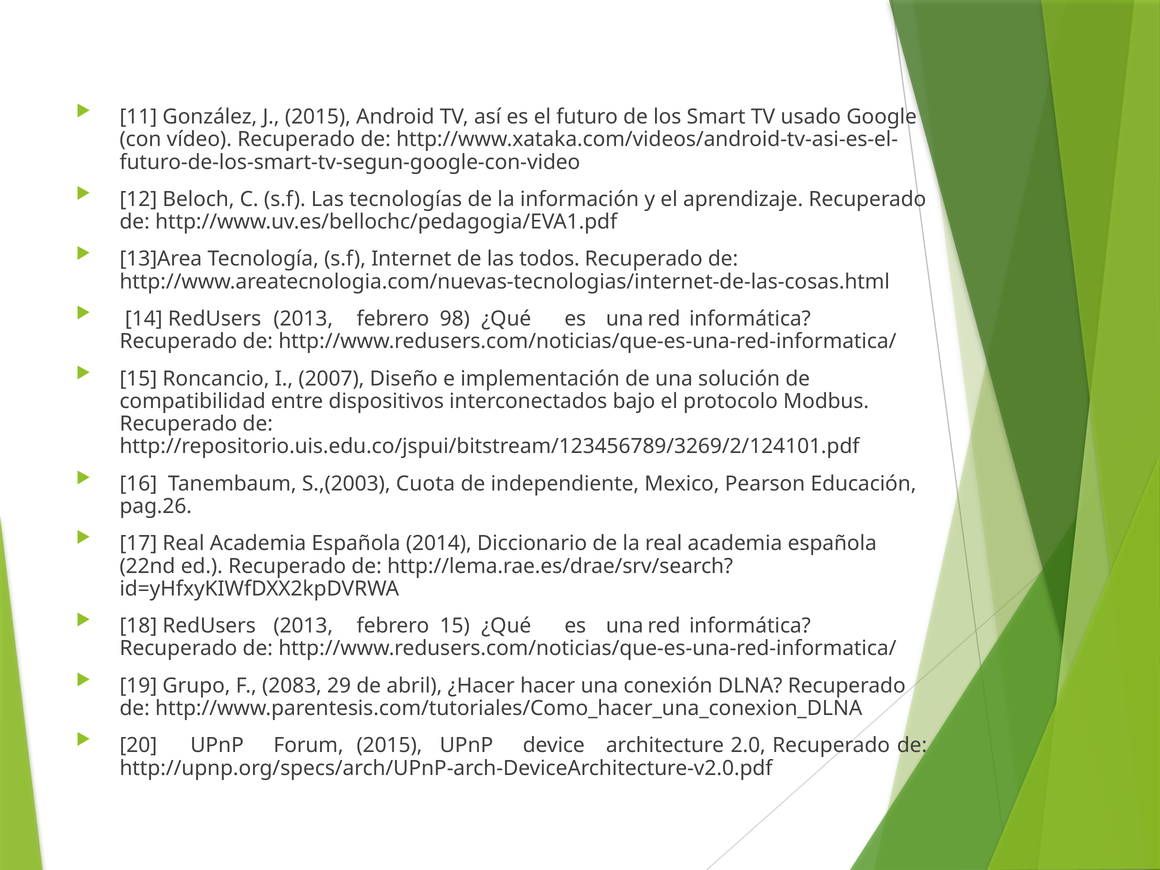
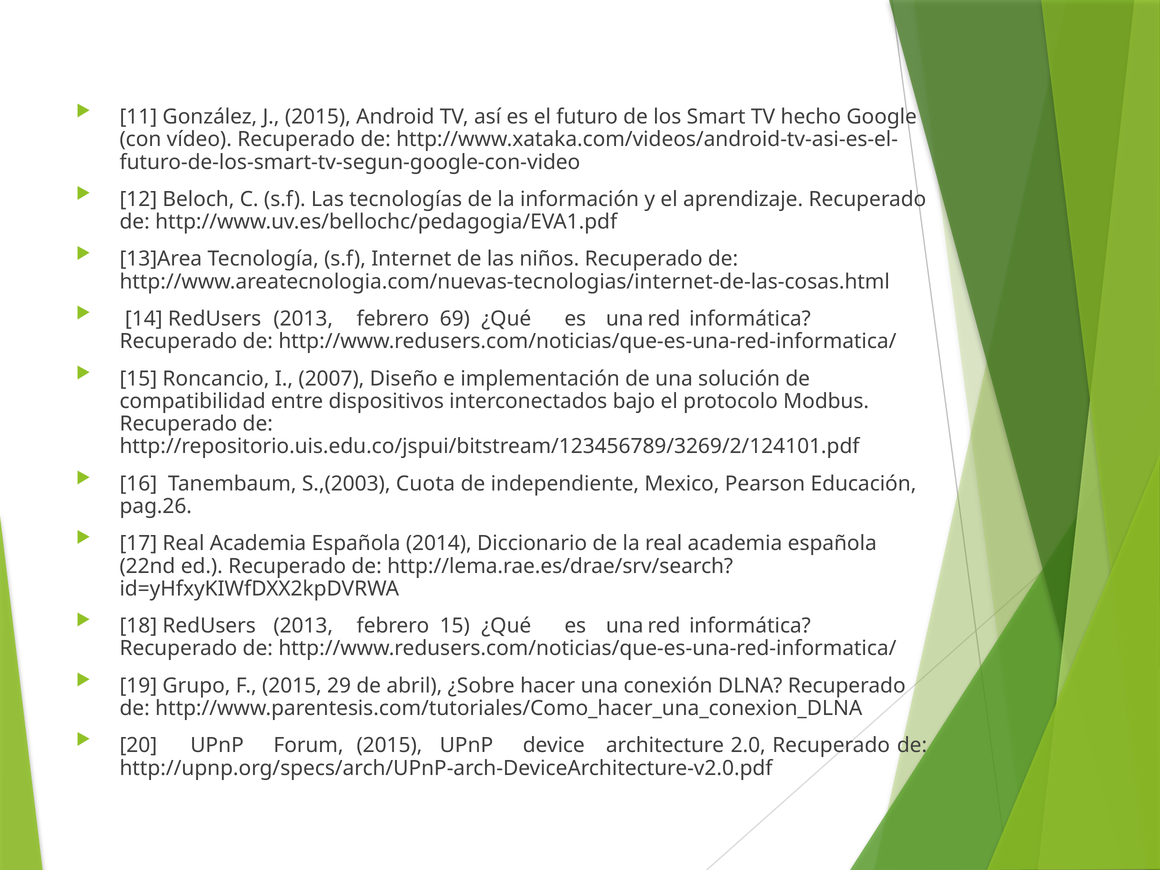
usado: usado -> hecho (811, 117)
todos: todos -> niños (549, 259)
98: 98 -> 69 (455, 319)
F 2083: 2083 -> 2015 (292, 686)
¿Hacer: ¿Hacer -> ¿Sobre (481, 686)
